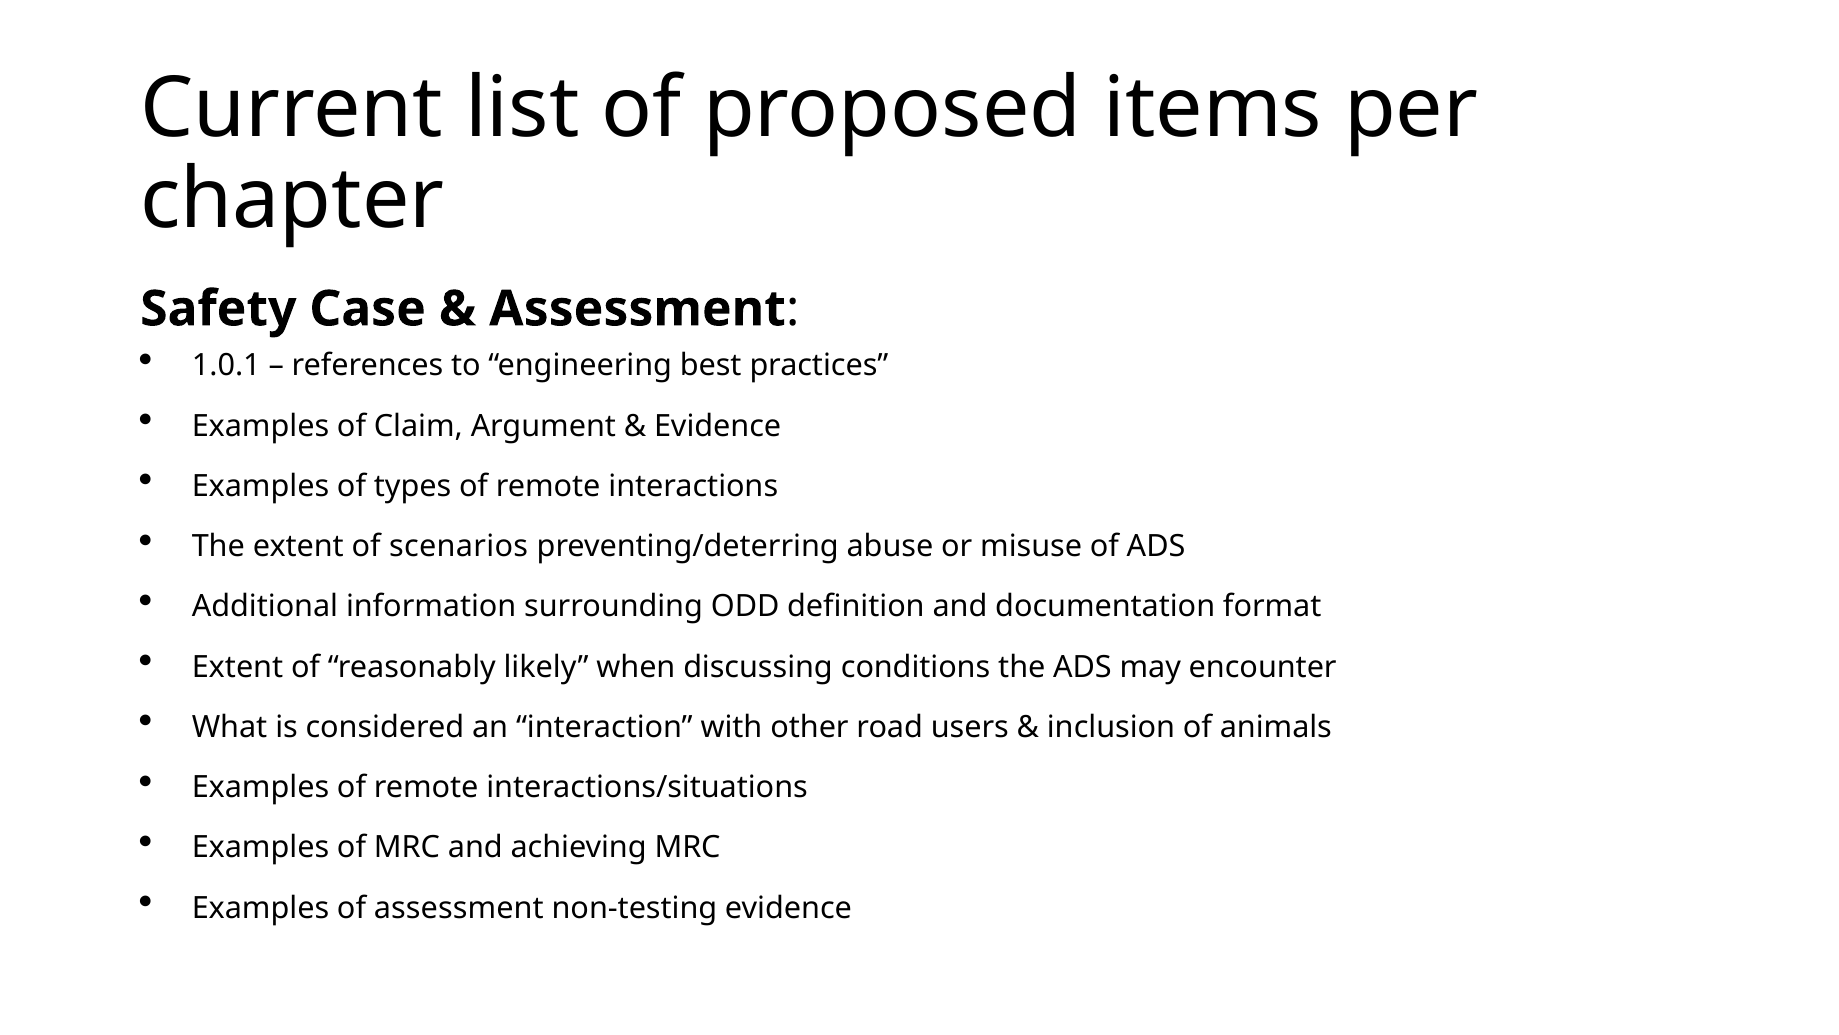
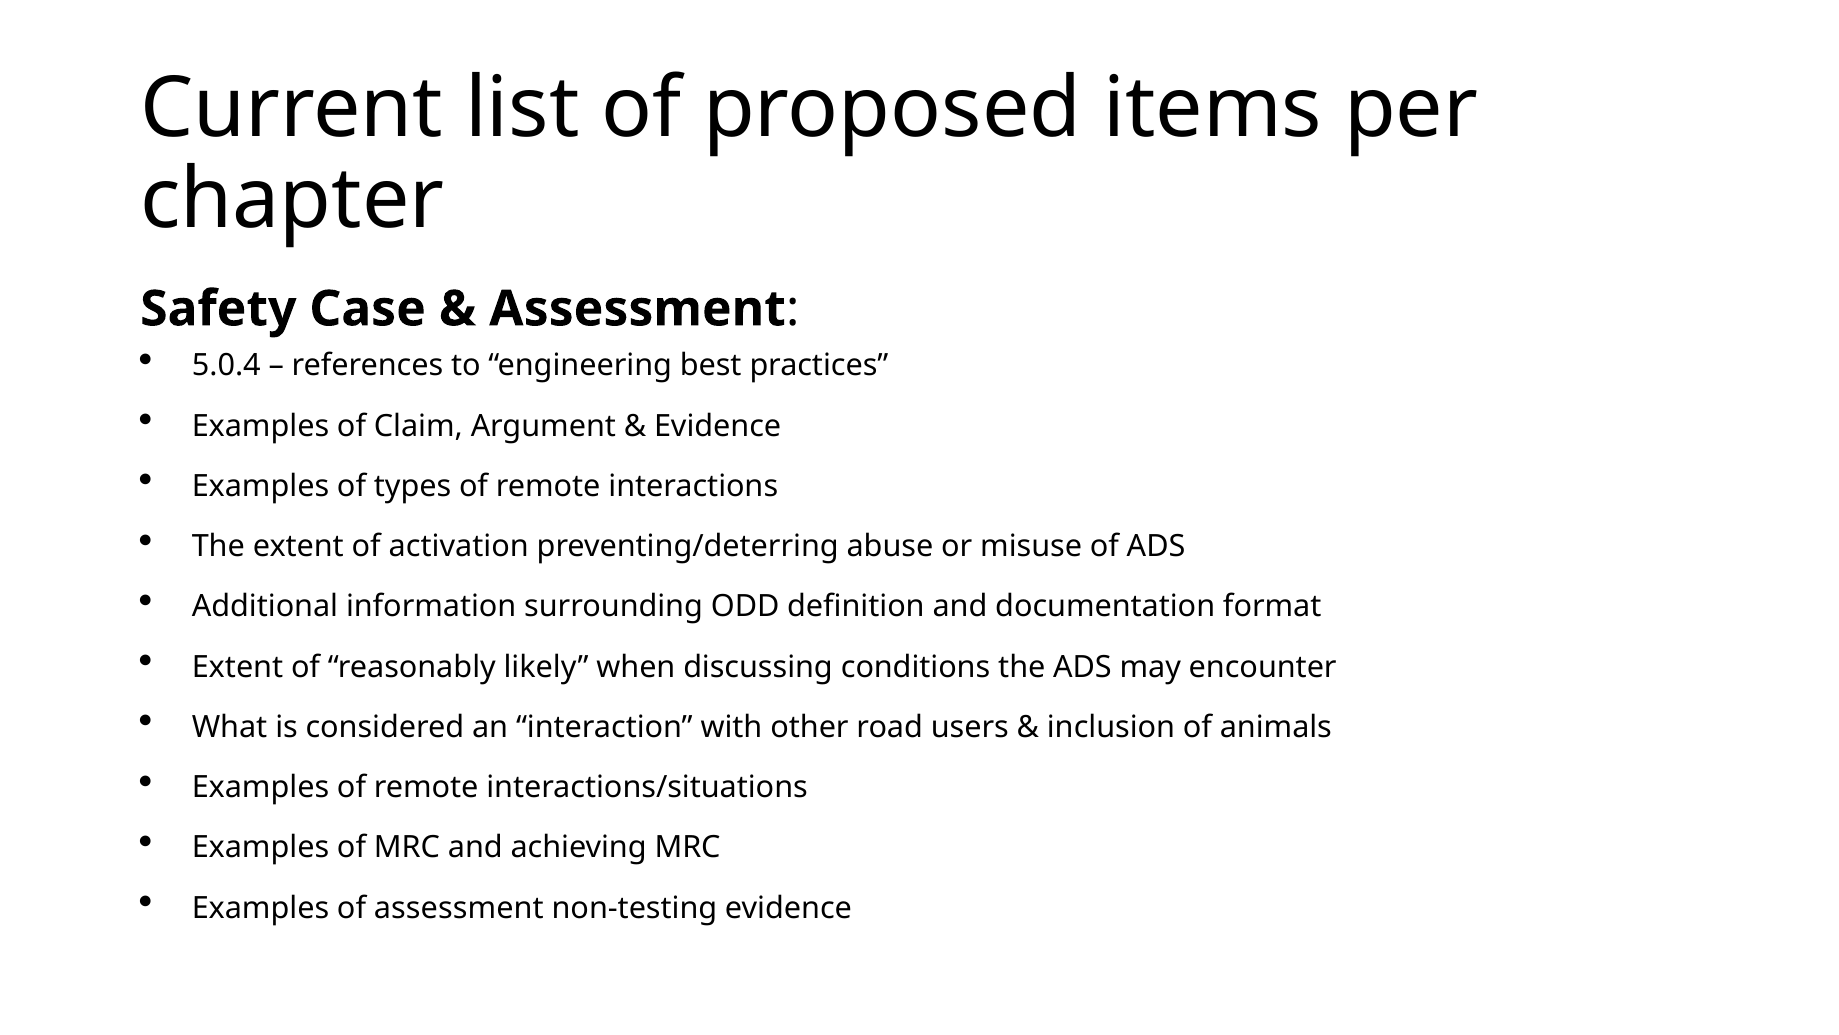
1.0.1: 1.0.1 -> 5.0.4 (226, 366)
scenarios: scenarios -> activation (459, 546)
